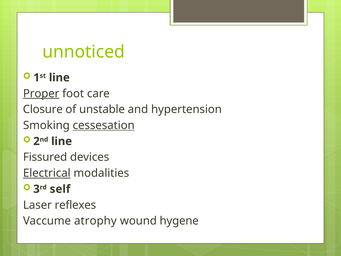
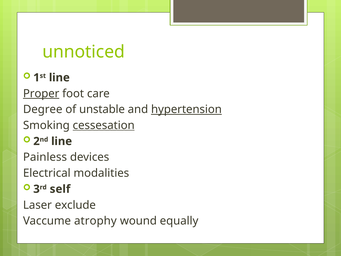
Closure: Closure -> Degree (43, 109)
hypertension underline: none -> present (186, 109)
Fissured: Fissured -> Painless (45, 157)
Electrical underline: present -> none (47, 173)
reflexes: reflexes -> exclude (75, 205)
hygene: hygene -> equally (179, 221)
